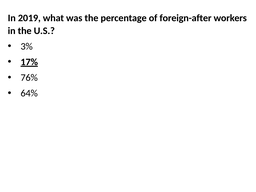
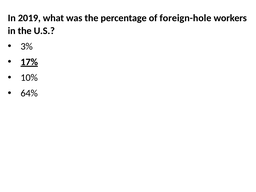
foreign-after: foreign-after -> foreign-hole (185, 18)
76%: 76% -> 10% (29, 78)
